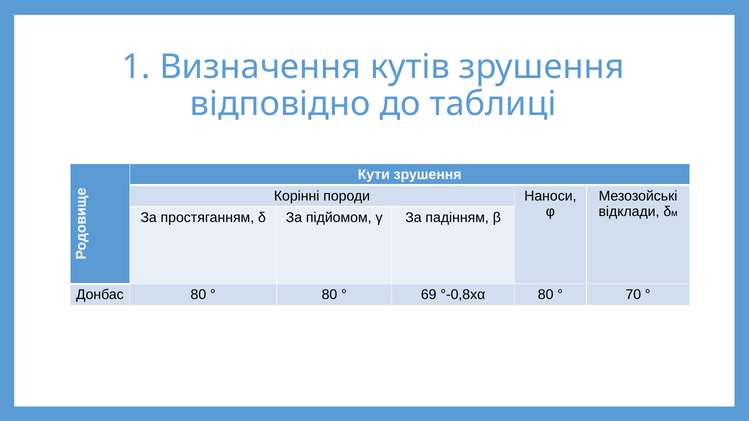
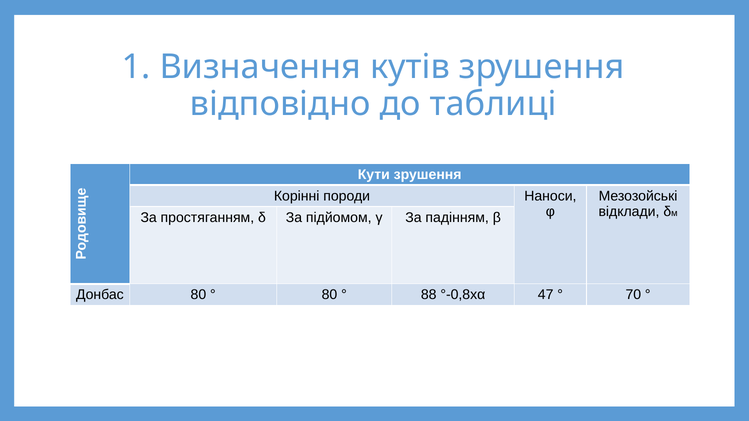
69: 69 -> 88 (429, 295)
°-0,8хα 80: 80 -> 47 (546, 295)
